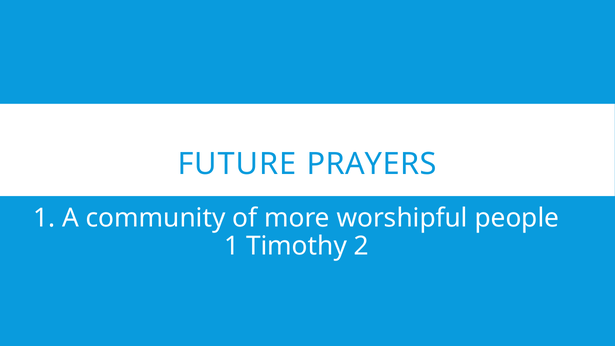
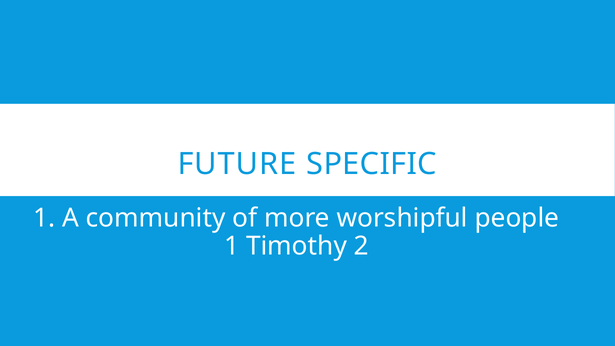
PRAYERS: PRAYERS -> SPECIFIC (372, 164)
